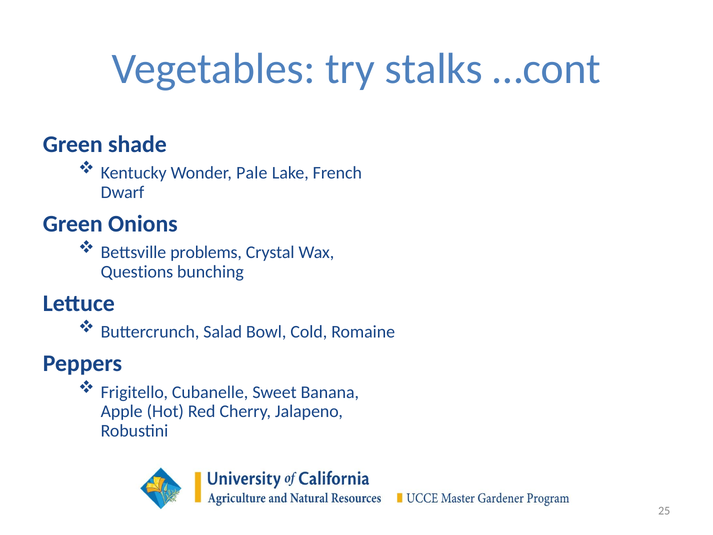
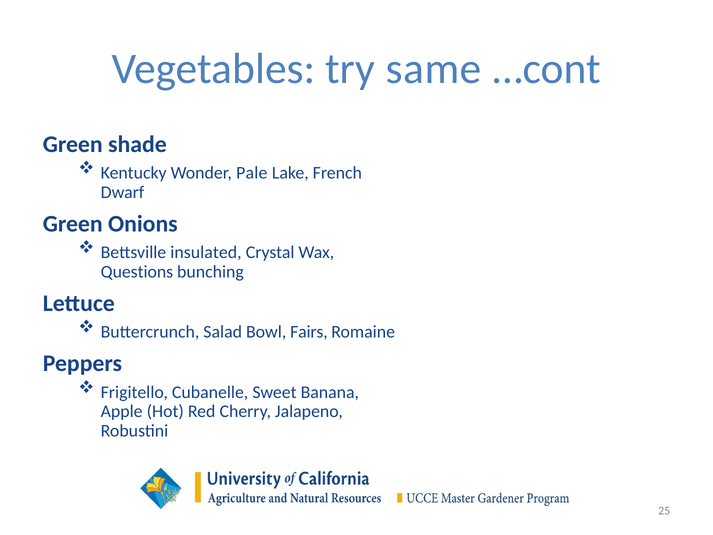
stalks: stalks -> same (434, 69)
problems: problems -> insulated (206, 252)
Cold: Cold -> Fairs (309, 332)
